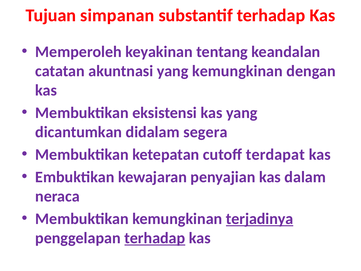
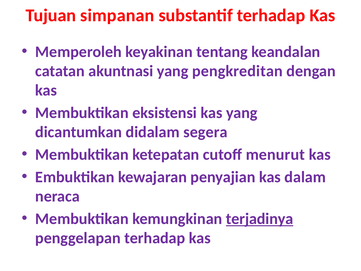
yang kemungkinan: kemungkinan -> pengkreditan (237, 71)
terdapat: terdapat -> menurut (275, 154)
terhadap underline: present -> none (155, 238)
